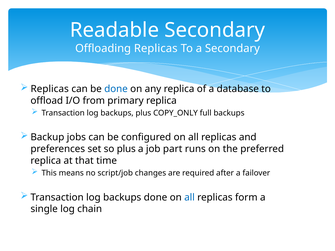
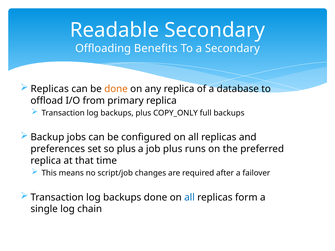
Offloading Replicas: Replicas -> Benefits (156, 48)
done colour: blue -> orange (116, 89)
job part: part -> plus (173, 149)
